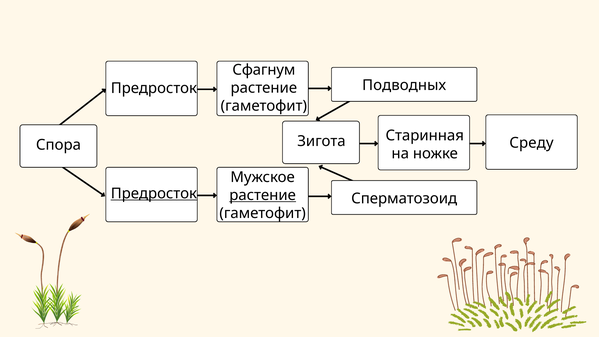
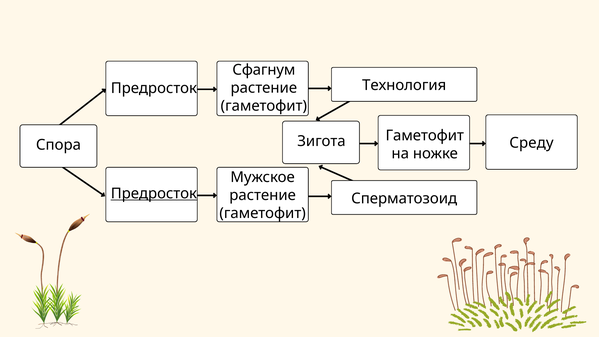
Подводных: Подводных -> Технология (404, 85)
Зигота Старинная: Старинная -> Гаметофит (425, 135)
растение underline: present -> none (263, 195)
